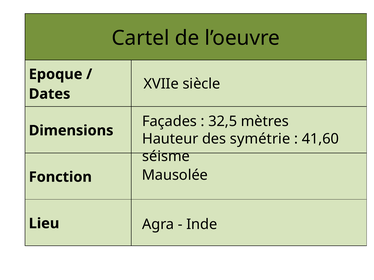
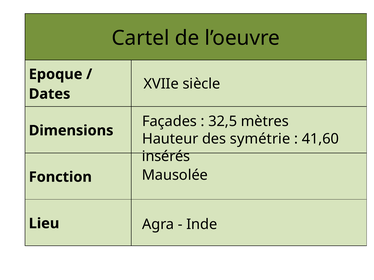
séisme: séisme -> insérés (166, 157)
